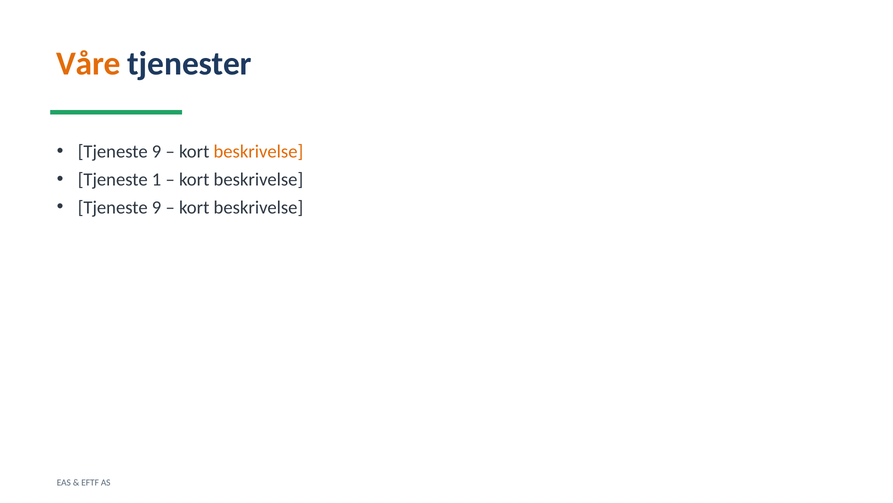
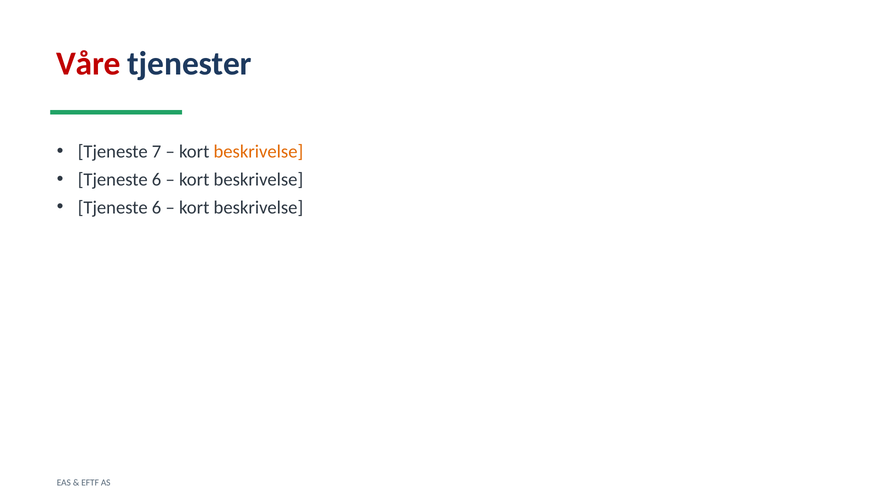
Våre colour: orange -> red (88, 64)
9: 9 -> 7 (157, 151)
1: 1 -> 6 (157, 179)
9: 9 -> 6 (157, 207)
